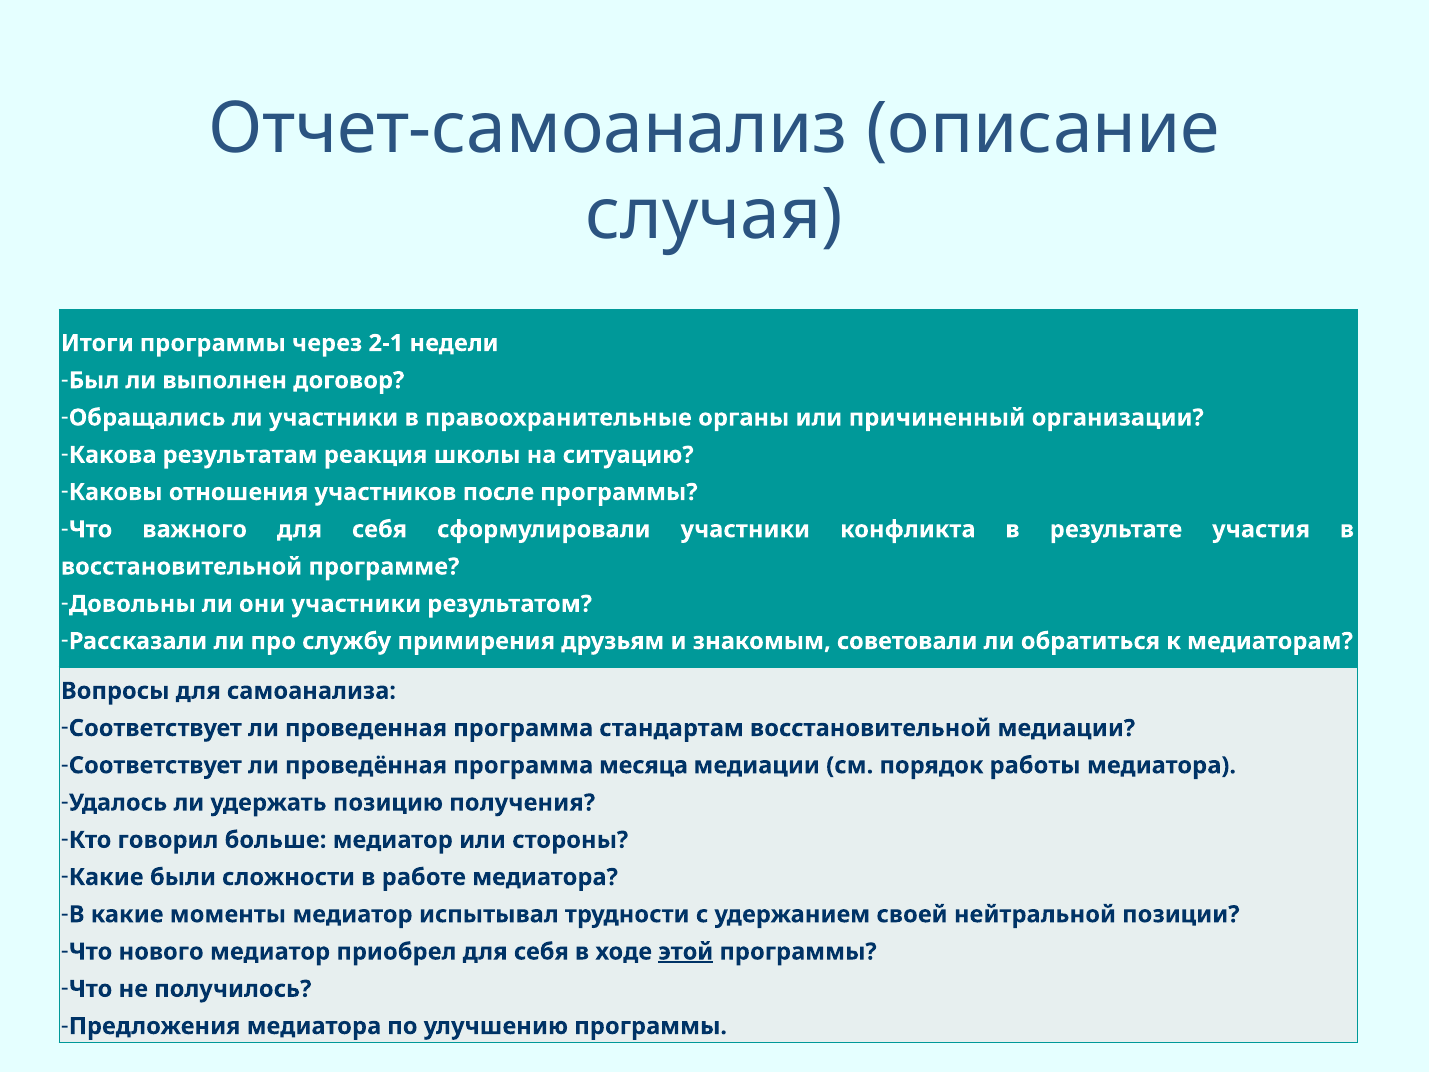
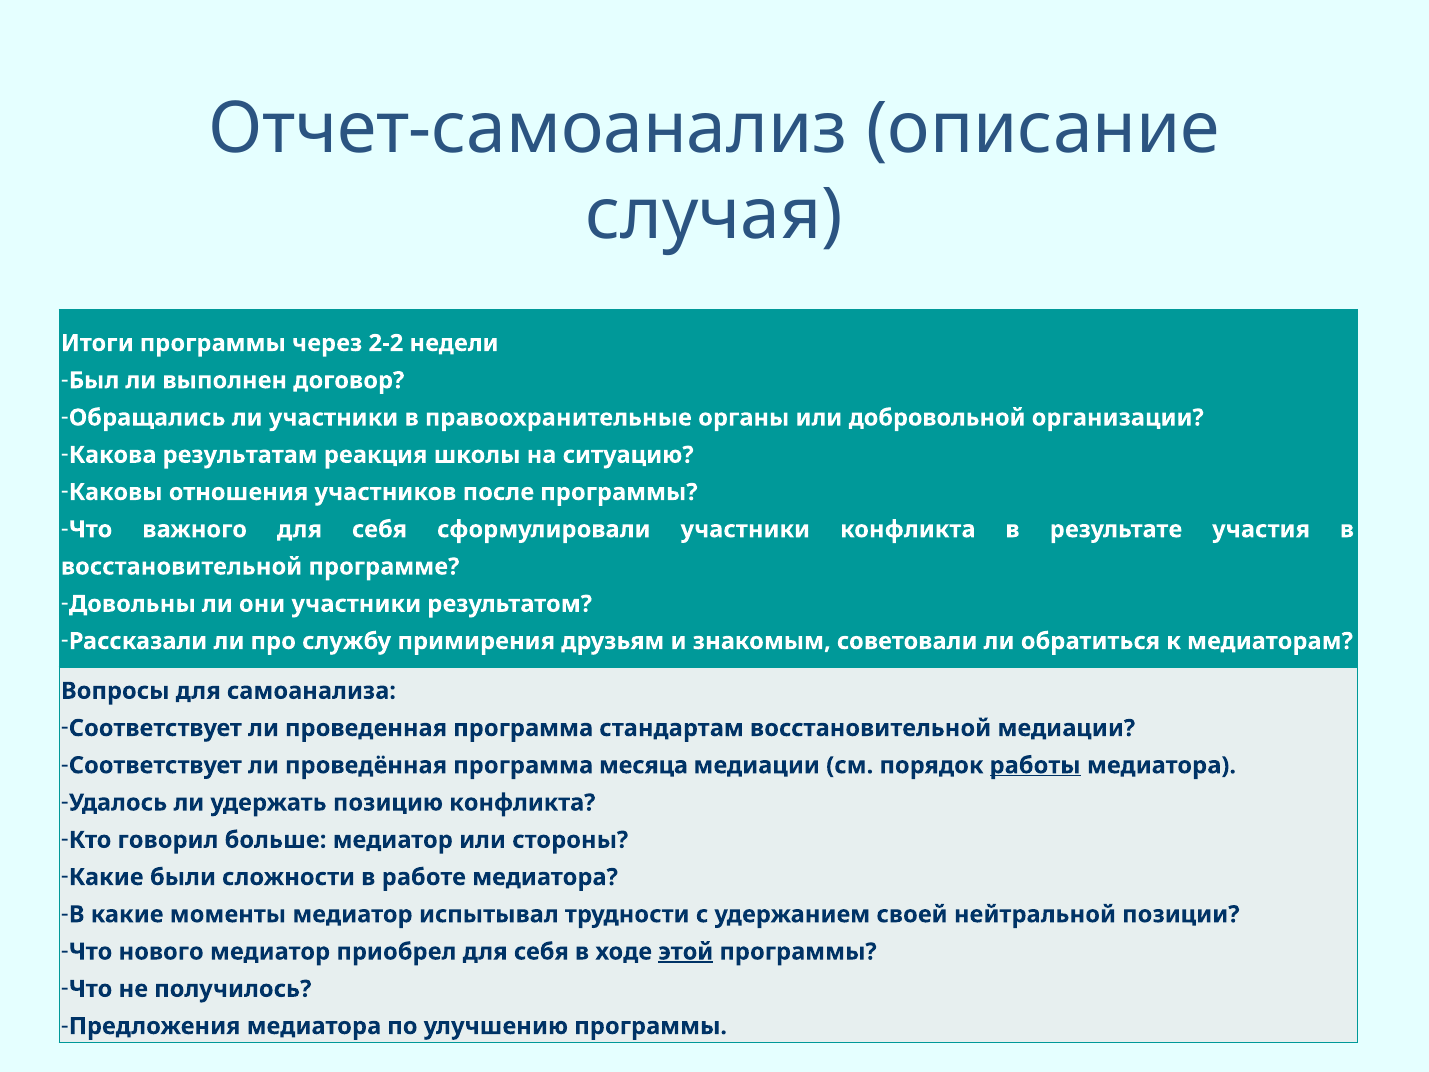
2-1: 2-1 -> 2-2 (386, 343)
причиненный: причиненный -> добровольной (937, 418)
работы underline: none -> present (1035, 765)
позицию получения: получения -> конфликта (522, 803)
